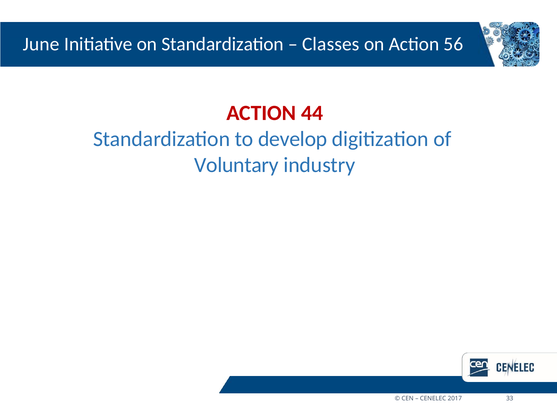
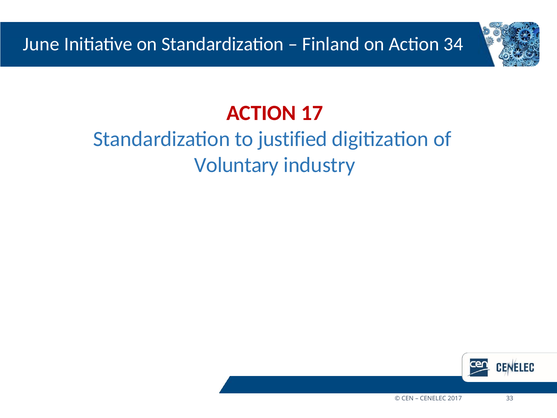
Classes: Classes -> Finland (331, 44)
56: 56 -> 34 (453, 44)
44: 44 -> 17 (312, 113)
develop: develop -> justified (293, 139)
